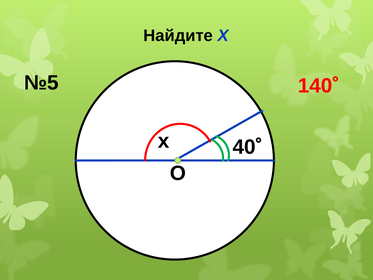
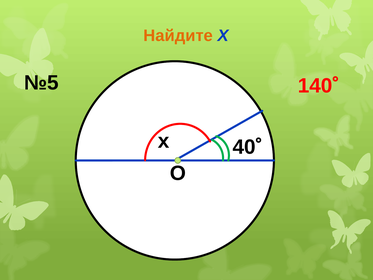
Найдите colour: black -> orange (178, 36)
